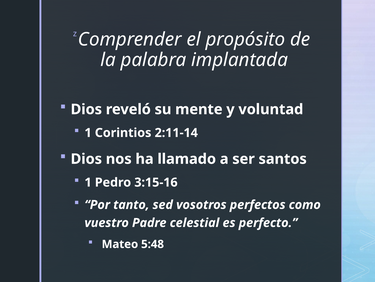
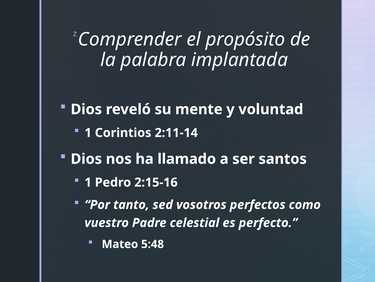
3:15-16: 3:15-16 -> 2:15-16 (156, 182)
